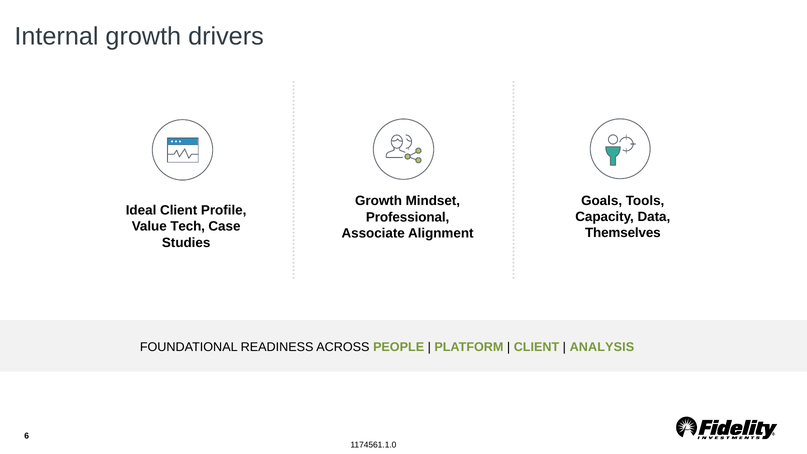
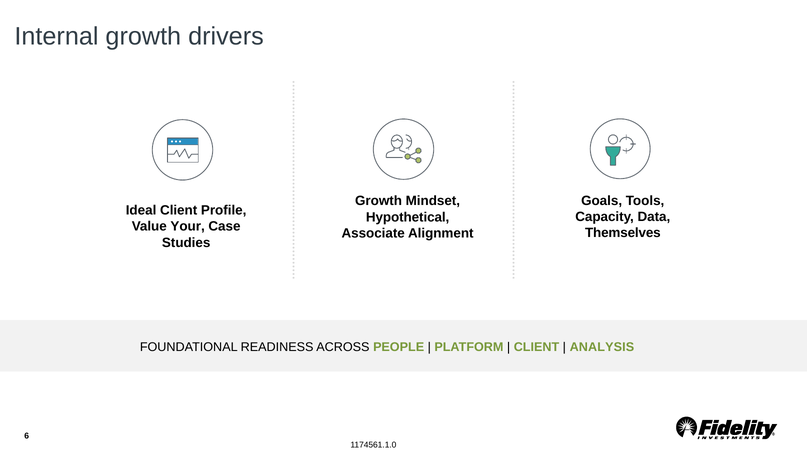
Professional: Professional -> Hypothetical (408, 217)
Tech: Tech -> Your (188, 226)
